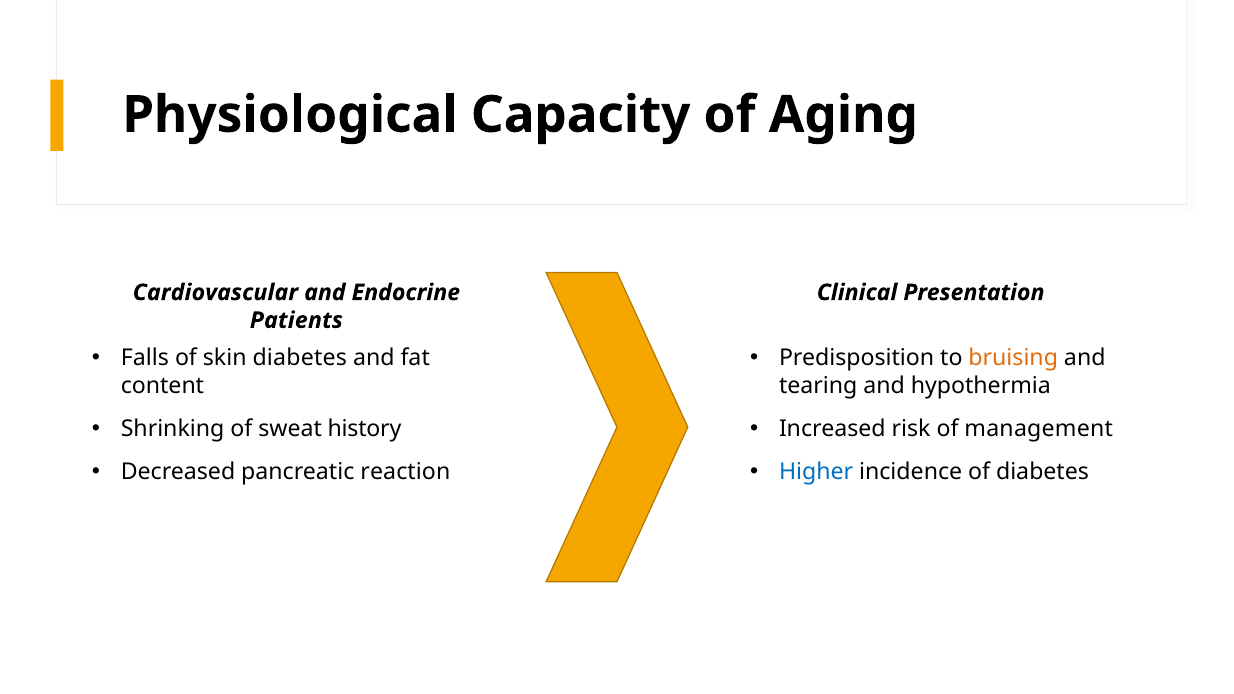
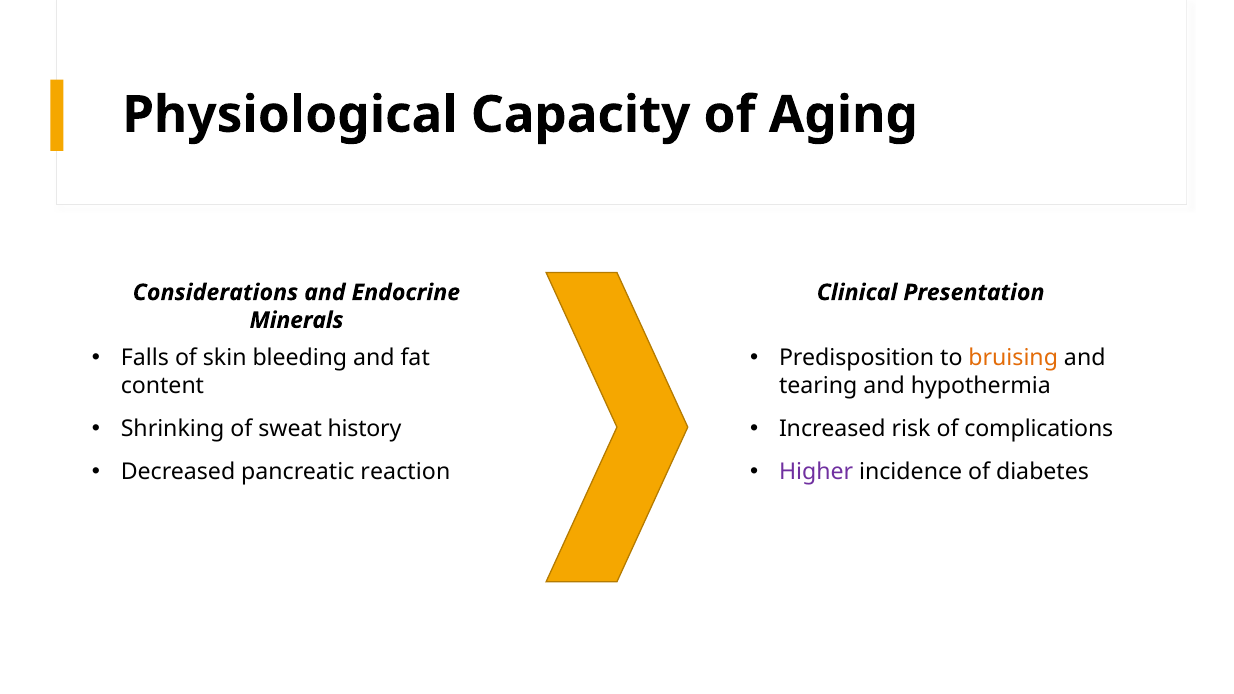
Cardiovascular: Cardiovascular -> Considerations (215, 293)
Patients: Patients -> Minerals (297, 320)
skin diabetes: diabetes -> bleeding (300, 358)
management: management -> complications (1039, 429)
Higher colour: blue -> purple (816, 472)
